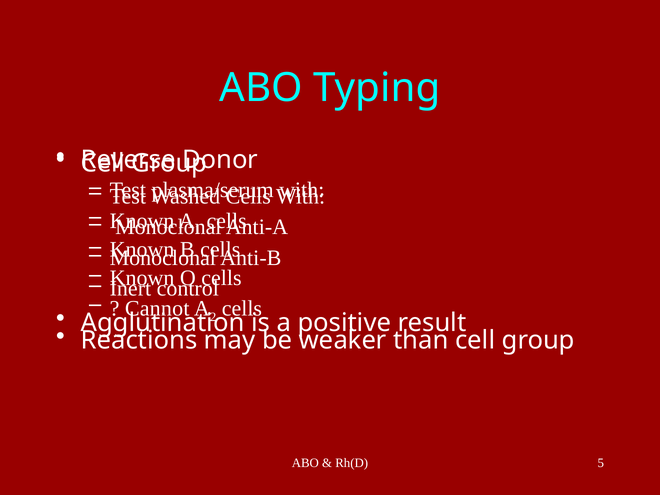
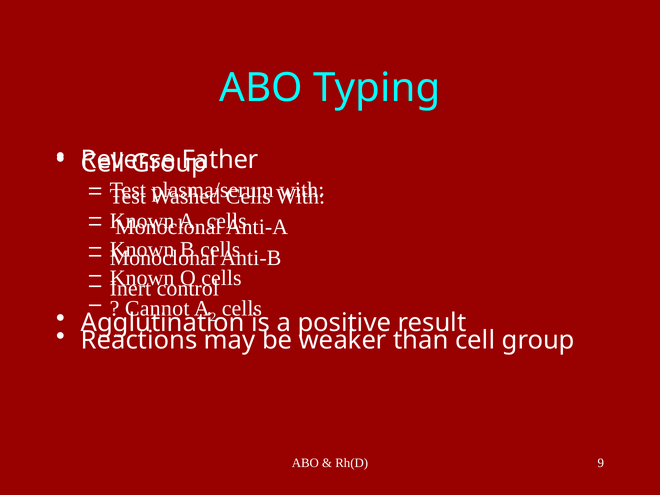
Donor: Donor -> Father (220, 160)
5: 5 -> 9 (601, 463)
